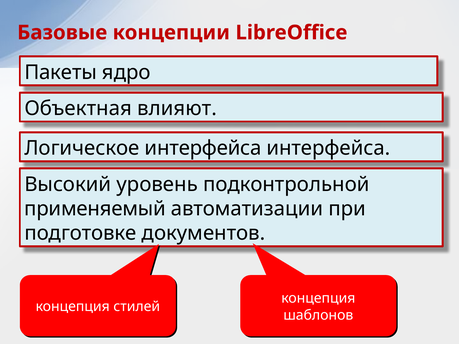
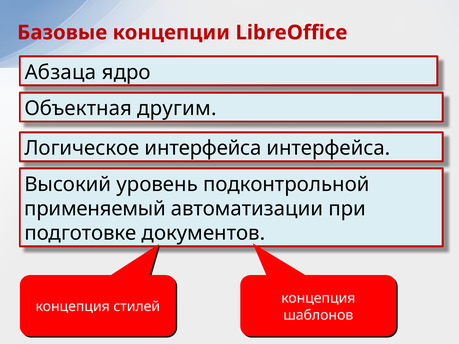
Пакеты: Пакеты -> Абзаца (60, 72)
влияют: влияют -> другим (177, 109)
